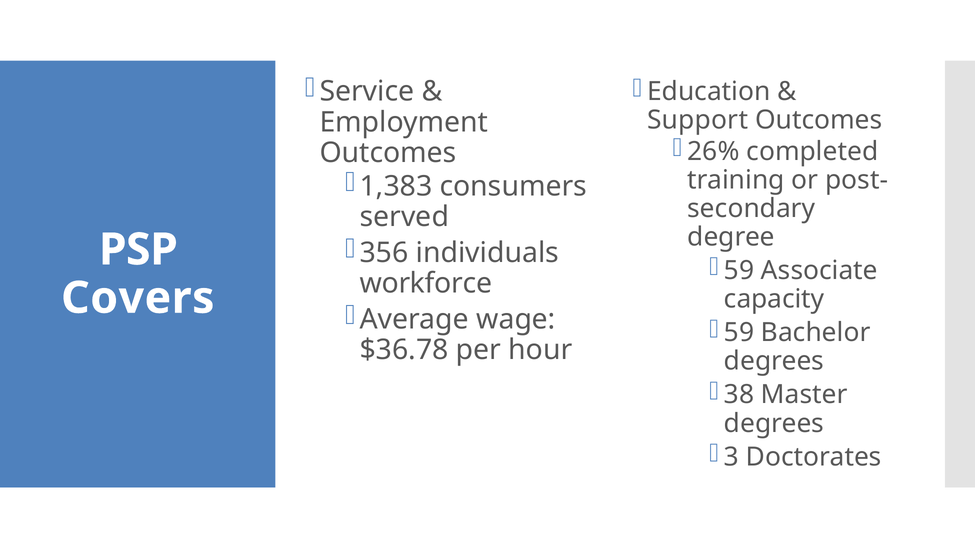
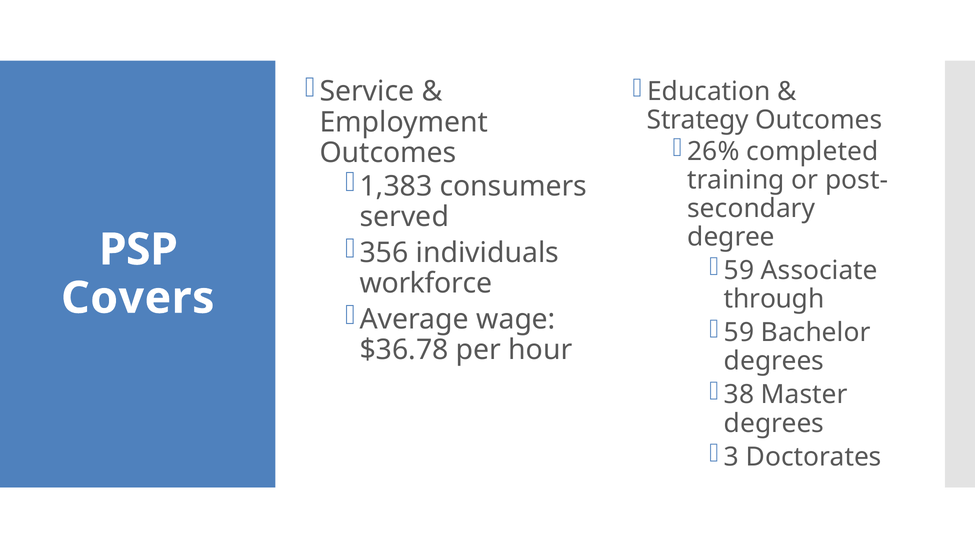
Support: Support -> Strategy (698, 120)
capacity: capacity -> through (774, 299)
